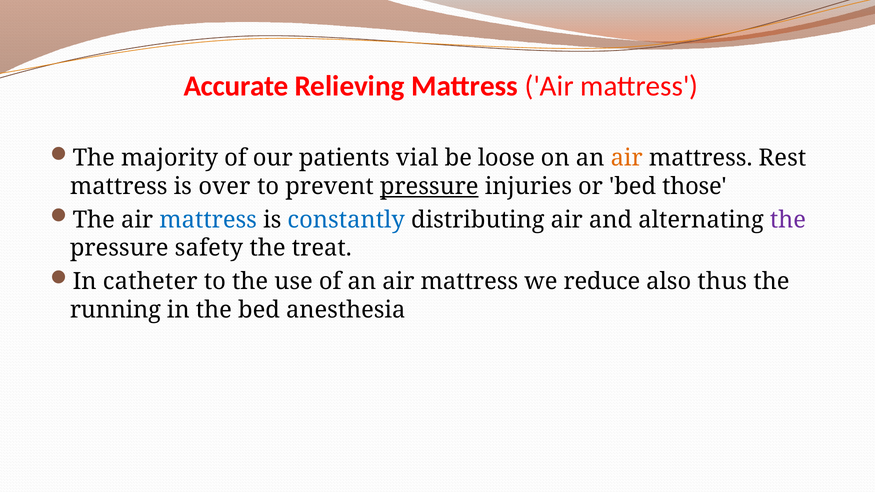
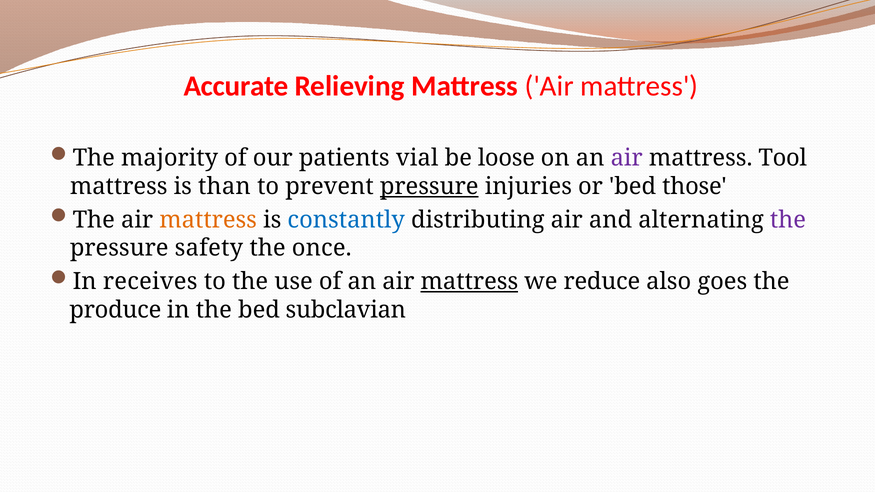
air colour: orange -> purple (627, 158)
Rest: Rest -> Tool (783, 158)
over: over -> than (224, 187)
mattress colour: blue -> orange (208, 220)
treat: treat -> once (322, 248)
catheter: catheter -> receives (150, 281)
mattress underline: none -> present (469, 281)
thus: thus -> goes (722, 281)
running: running -> produce (115, 310)
anesthesia: anesthesia -> subclavian (346, 310)
